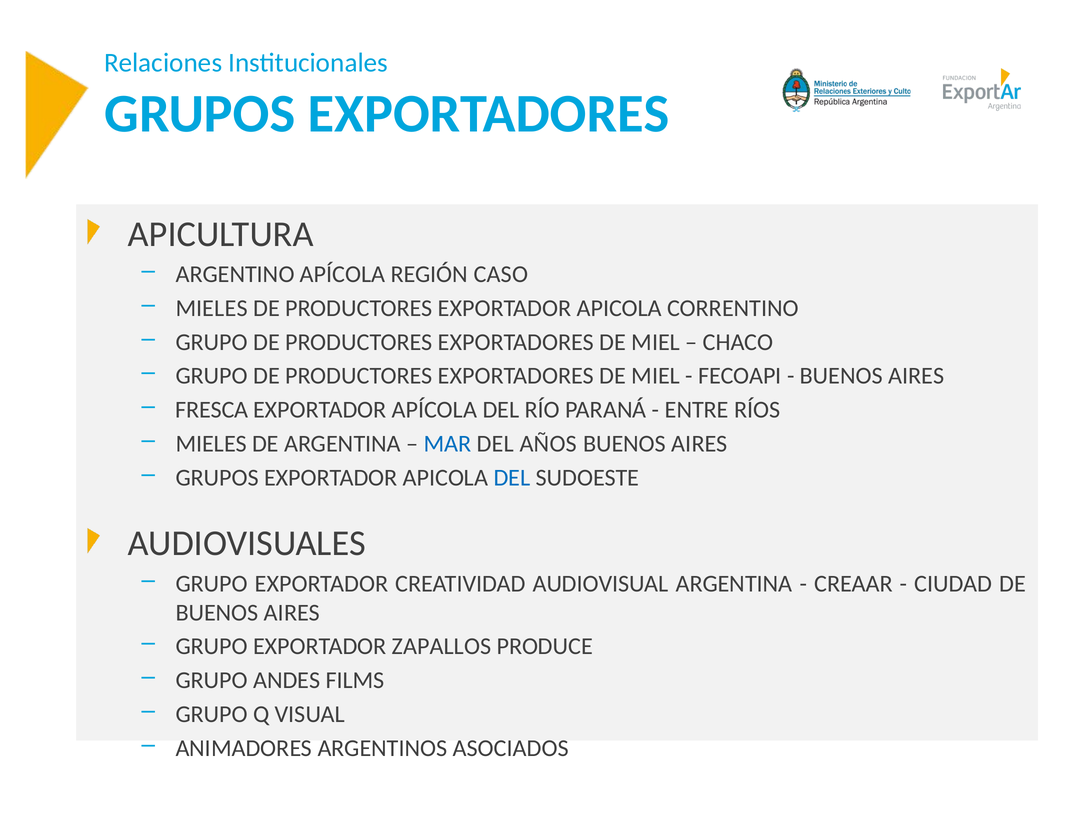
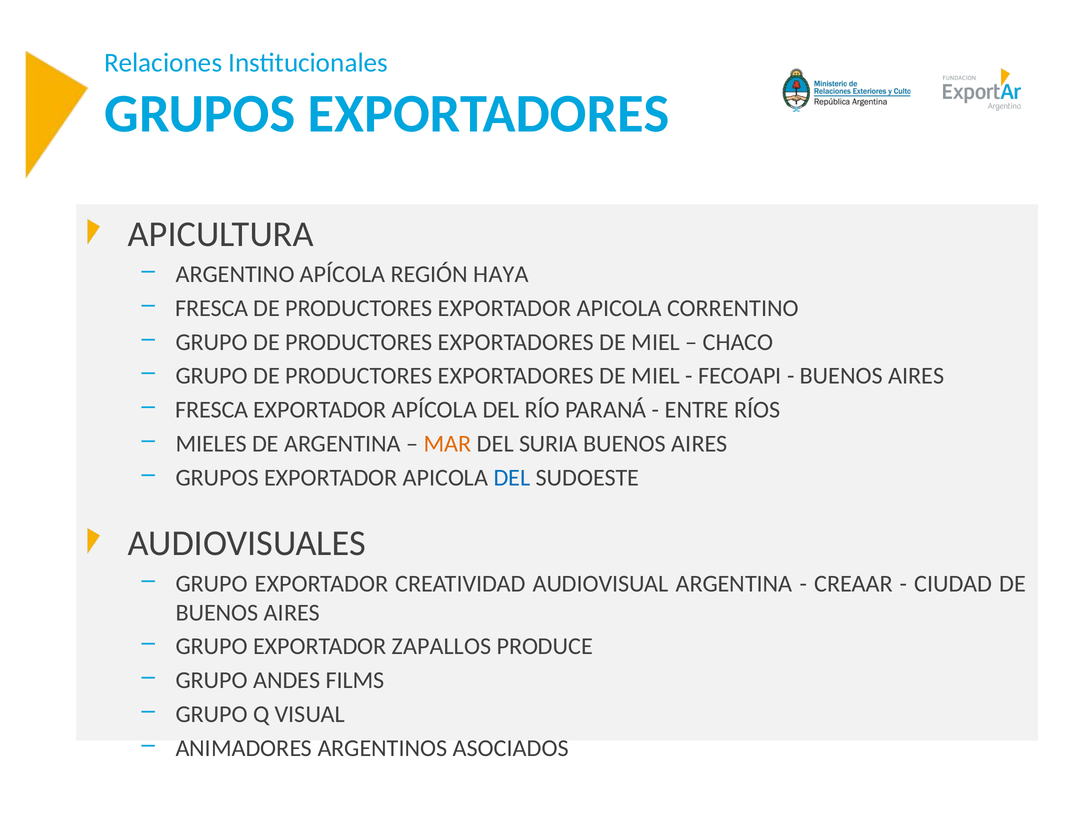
CASO: CASO -> HAYA (501, 274)
MIELES: MIELES -> FRESCA (212, 308)
MAR colour: blue -> orange (448, 444)
AÑOS: AÑOS -> SURIA (549, 444)
